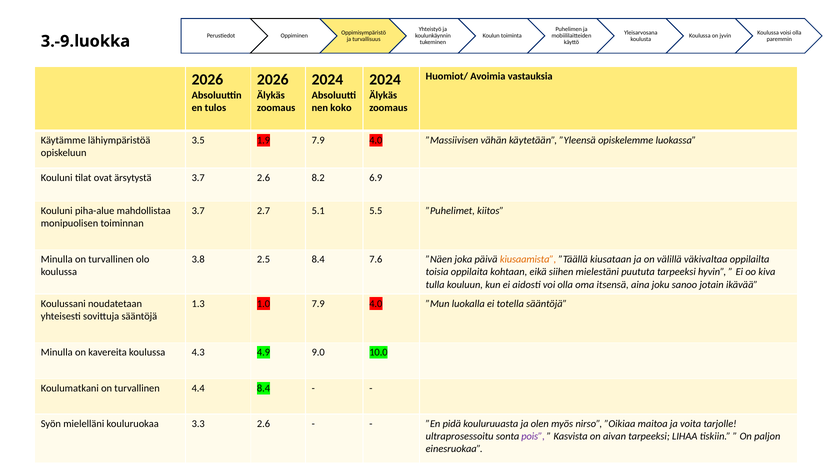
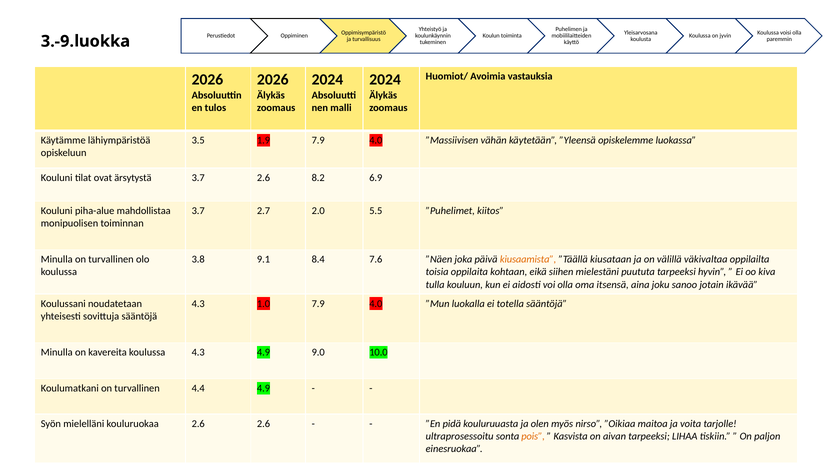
koko: koko -> malli (341, 108)
5.1: 5.1 -> 2.0 (318, 211)
2.5: 2.5 -> 9.1 (264, 259)
1.3: 1.3 -> 4.3 (198, 304)
4.4 8.4: 8.4 -> 4.9 (264, 388)
kouluruokaa 3.3: 3.3 -> 2.6 (198, 424)
pois colour: purple -> orange (533, 436)
